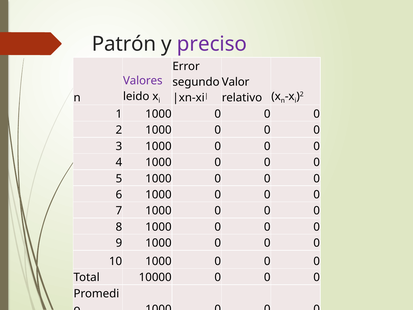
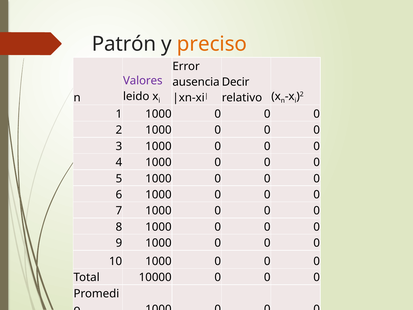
preciso colour: purple -> orange (212, 44)
segundo: segundo -> ausencia (196, 82)
Valor: Valor -> Decir (236, 82)
